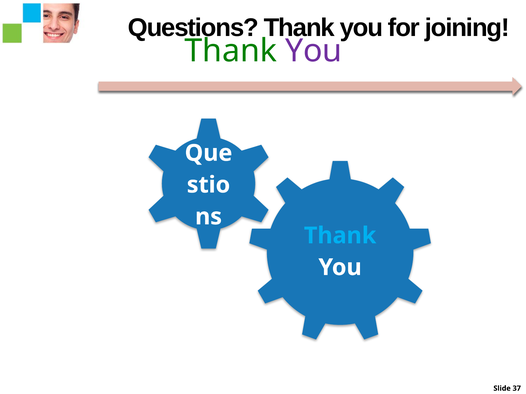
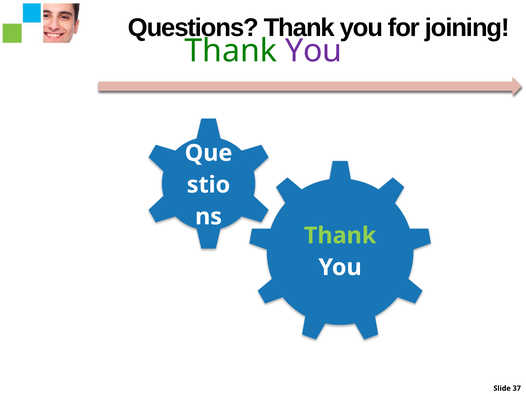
Thank colour: light blue -> light green (340, 236)
